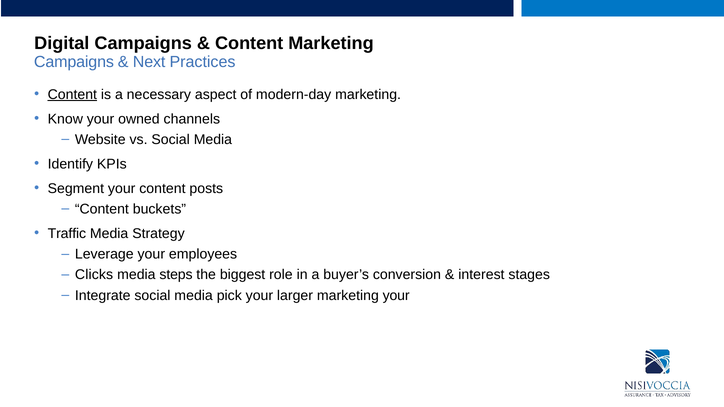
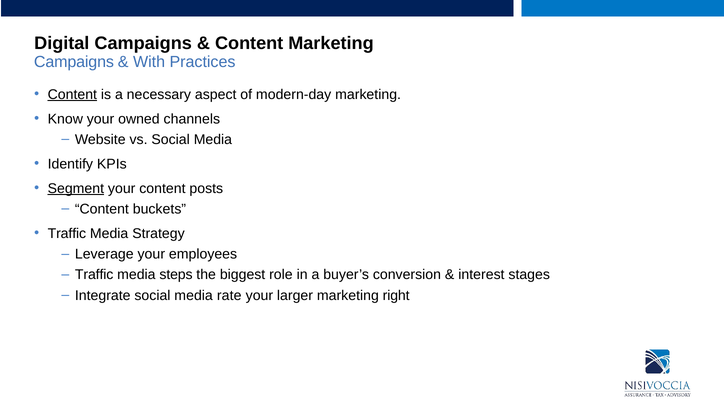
Next: Next -> With (149, 62)
Segment underline: none -> present (76, 189)
Clicks: Clicks -> Traffic (94, 275)
pick: pick -> rate (229, 296)
marketing your: your -> right (396, 296)
